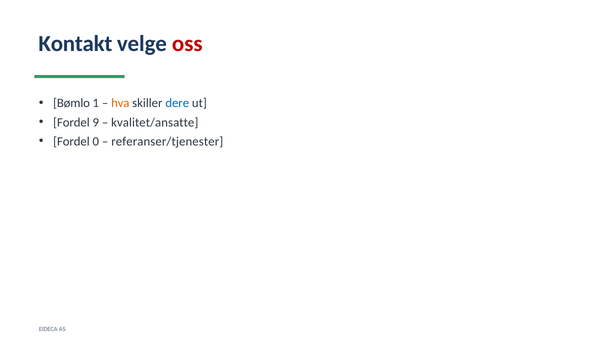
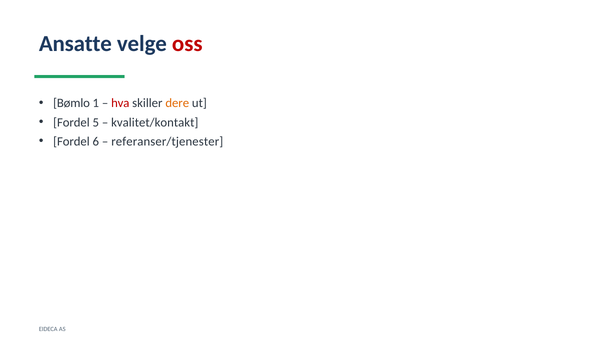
Kontakt: Kontakt -> Ansatte (75, 44)
hva colour: orange -> red (120, 103)
dere colour: blue -> orange (177, 103)
9: 9 -> 5 (96, 123)
kvalitet/ansatte: kvalitet/ansatte -> kvalitet/kontakt (155, 123)
0: 0 -> 6 (96, 142)
